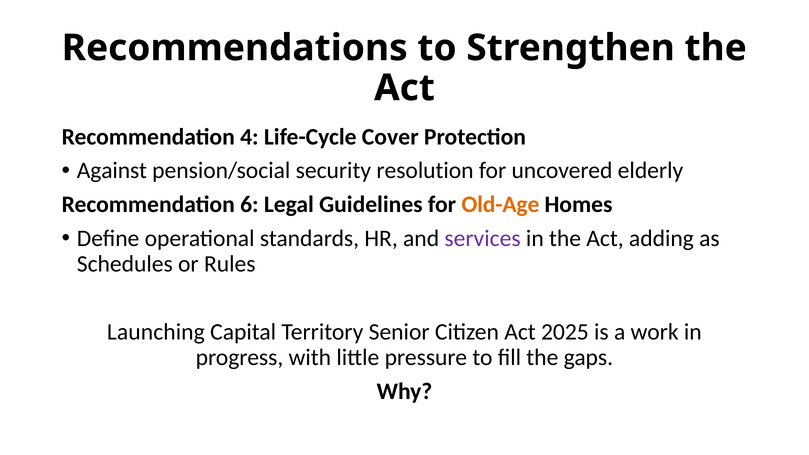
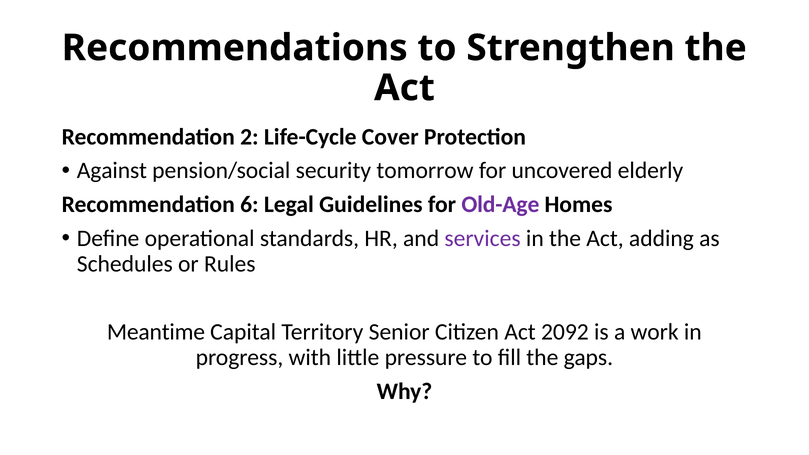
4: 4 -> 2 (249, 137)
resolution: resolution -> tomorrow (425, 171)
Old-Age colour: orange -> purple (500, 205)
Launching: Launching -> Meantime (156, 332)
2025: 2025 -> 2092 (565, 332)
